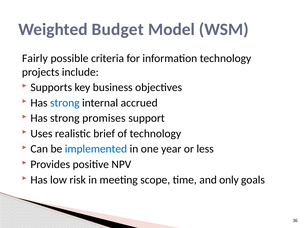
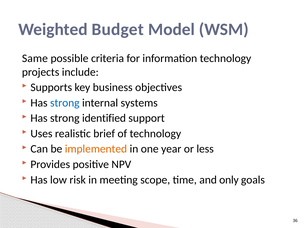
Fairly: Fairly -> Same (35, 59)
accrued: accrued -> systems (139, 103)
promises: promises -> identified (104, 119)
implemented colour: blue -> orange (96, 149)
